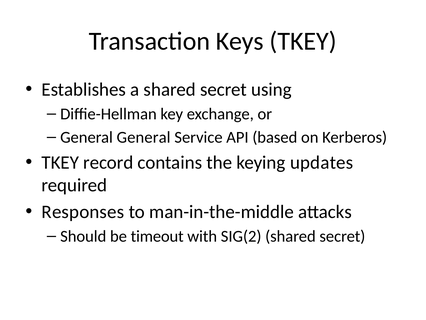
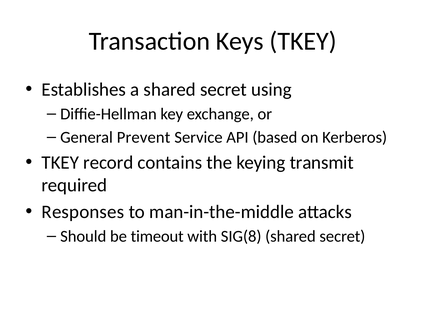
General General: General -> Prevent (144, 137)
updates: updates -> transmit (322, 162)
SIG(2: SIG(2 -> SIG(8 (241, 236)
